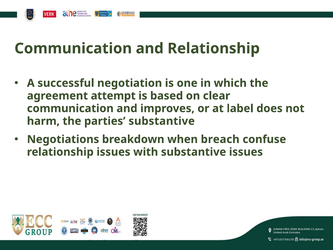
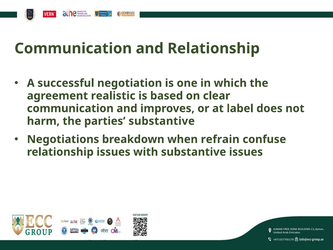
attempt: attempt -> realistic (113, 96)
breach: breach -> refrain (220, 139)
